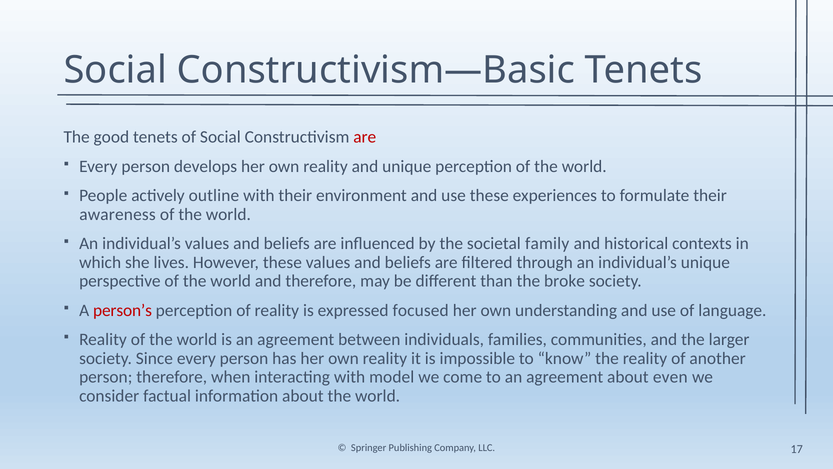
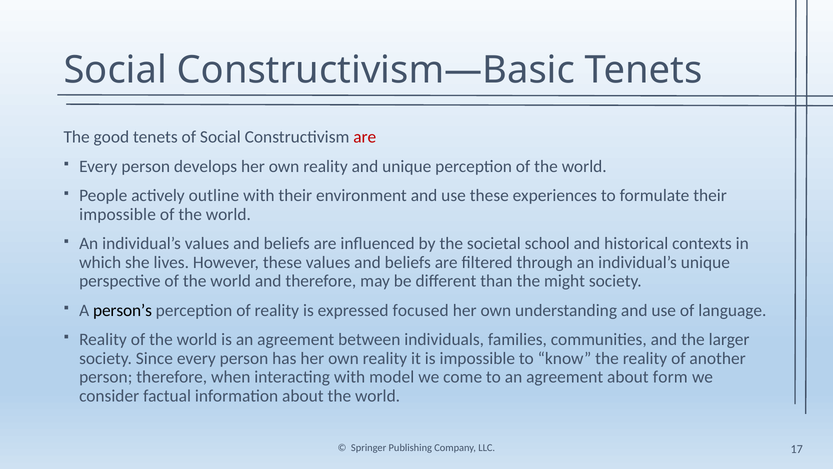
awareness: awareness -> impossible (118, 214)
family: family -> school (547, 243)
broke: broke -> might (565, 281)
person’s colour: red -> black (123, 310)
even: even -> form (670, 377)
